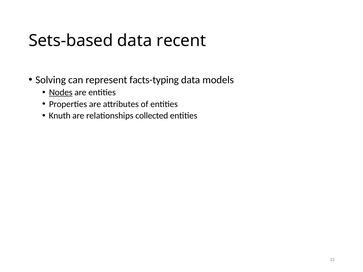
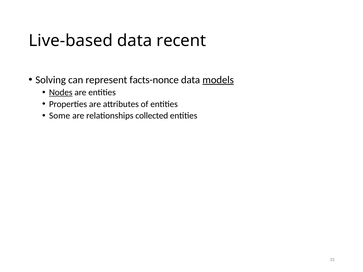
Sets-based: Sets-based -> Live-based (71, 41)
facts-typing: facts-typing -> facts-nonce (154, 80)
models underline: none -> present (218, 80)
Knuth: Knuth -> Some (60, 116)
